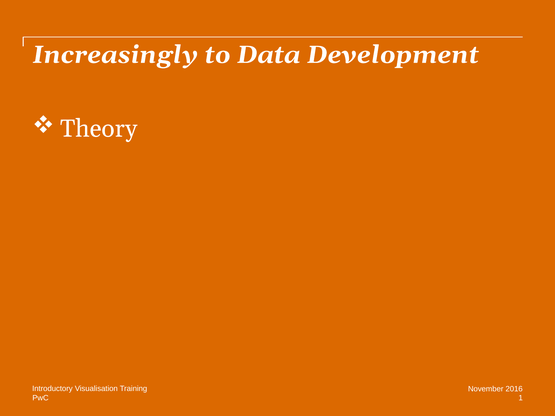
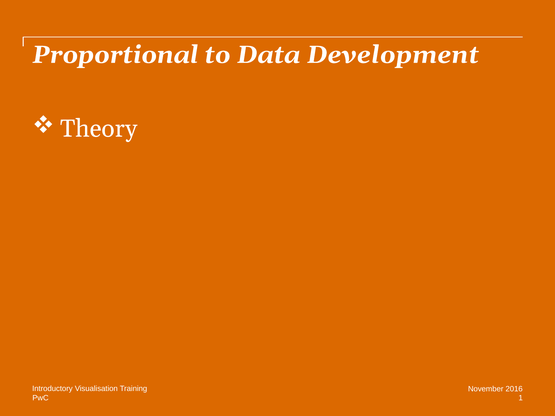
Increasingly: Increasingly -> Proportional (115, 55)
